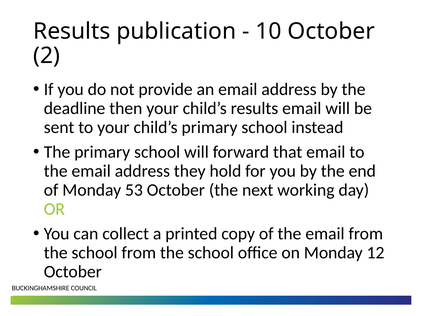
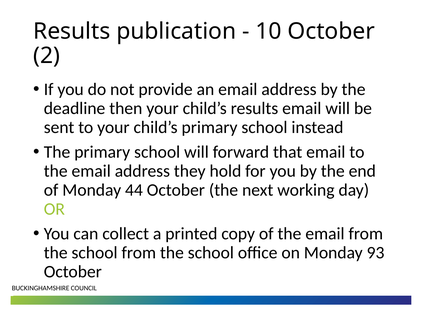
53: 53 -> 44 (134, 190)
12: 12 -> 93 (376, 253)
